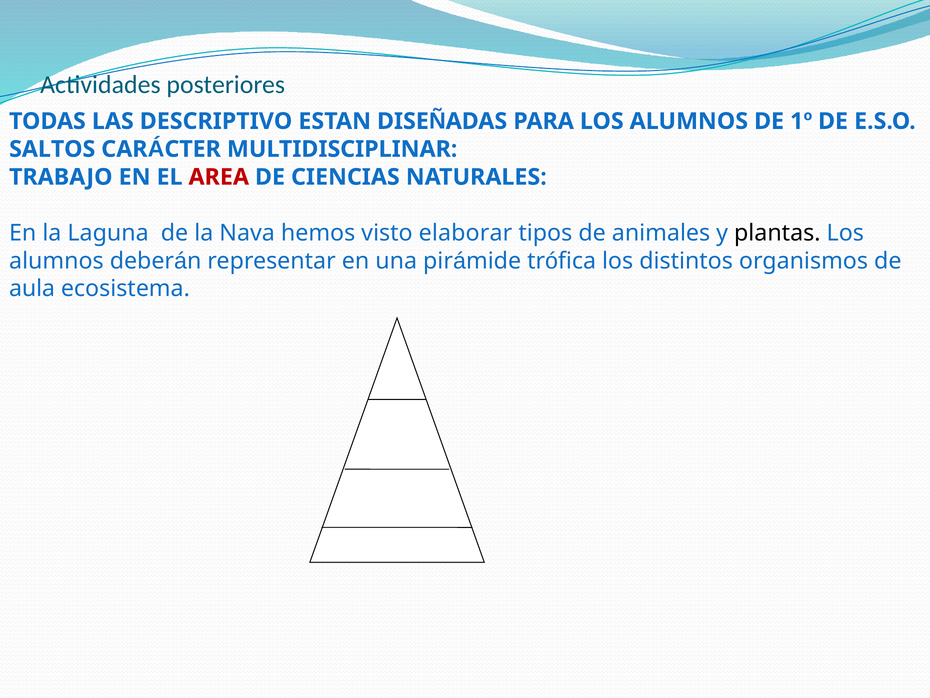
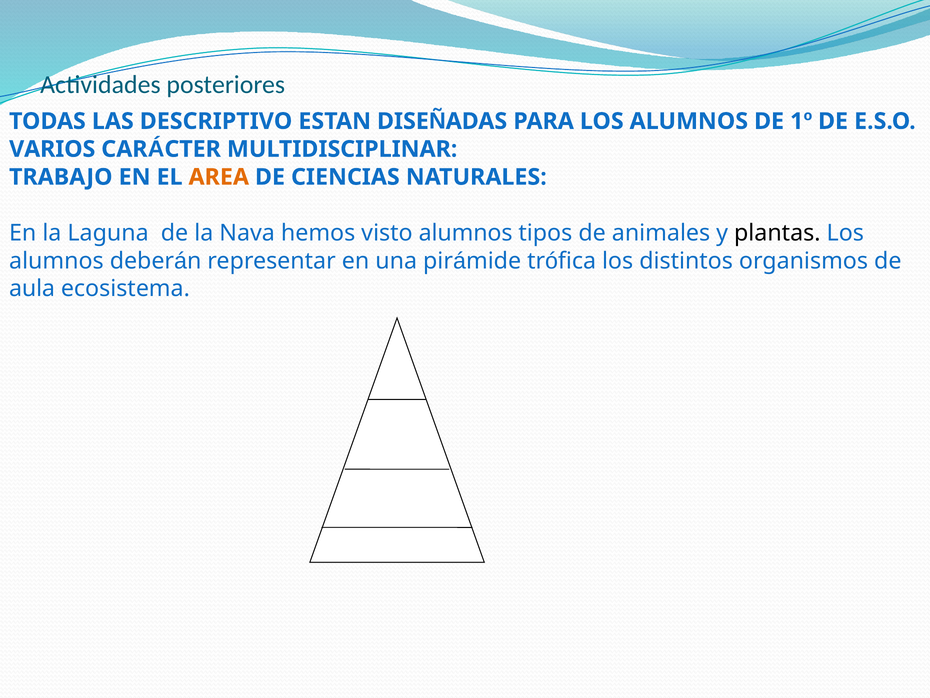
SALTOS: SALTOS -> VARIOS (52, 149)
AREA colour: red -> orange (219, 177)
visto elaborar: elaborar -> alumnos (466, 233)
